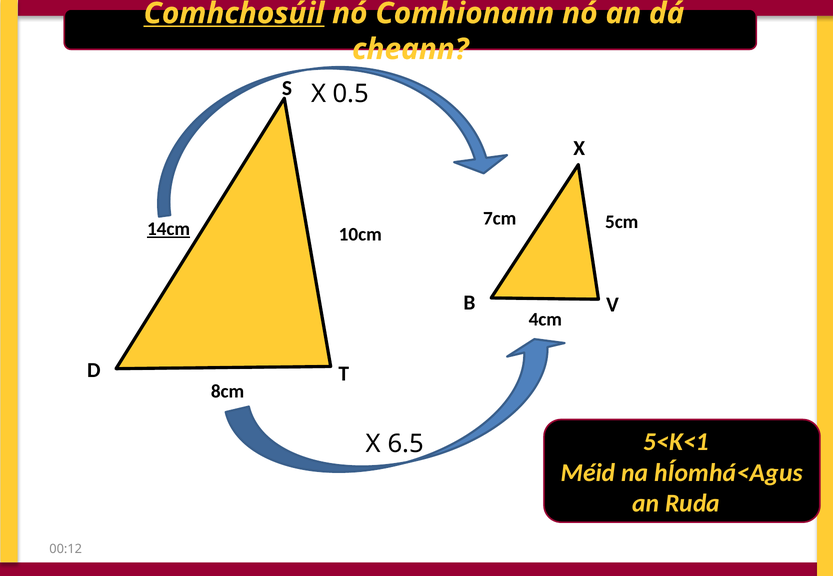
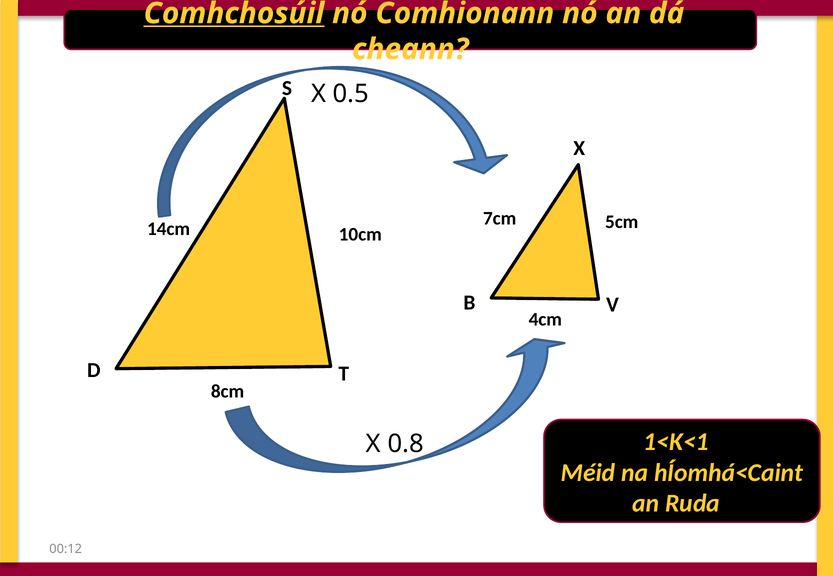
14cm underline: present -> none (169, 229)
5<K<1: 5<K<1 -> 1<K<1 (676, 442)
6.5: 6.5 -> 0.8 (406, 444)
hÍomhá<Agus: hÍomhá<Agus -> hÍomhá<Caint (729, 473)
